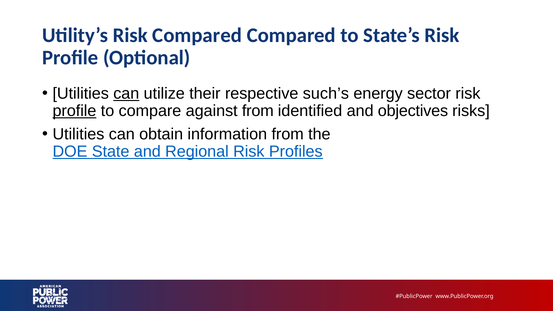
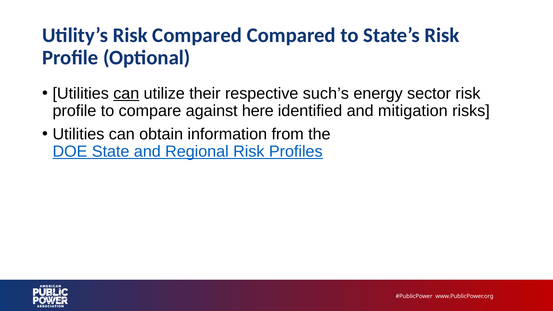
profile underline: present -> none (74, 111)
against from: from -> here (258, 111)
objectives: objectives -> mitigation (413, 111)
